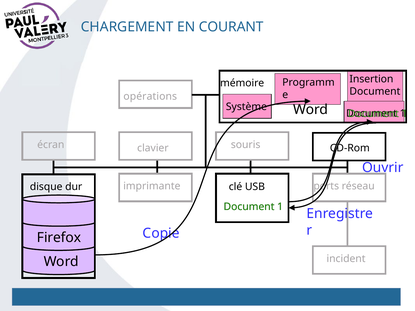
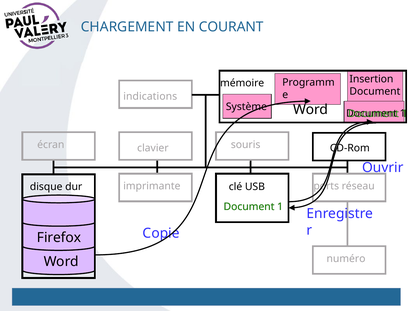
opérations: opérations -> indications (150, 96)
incident: incident -> numéro (346, 259)
